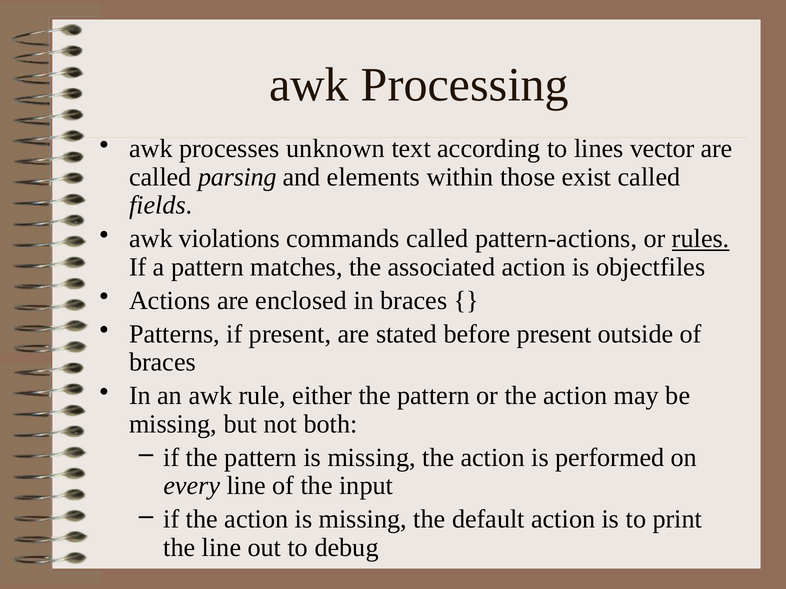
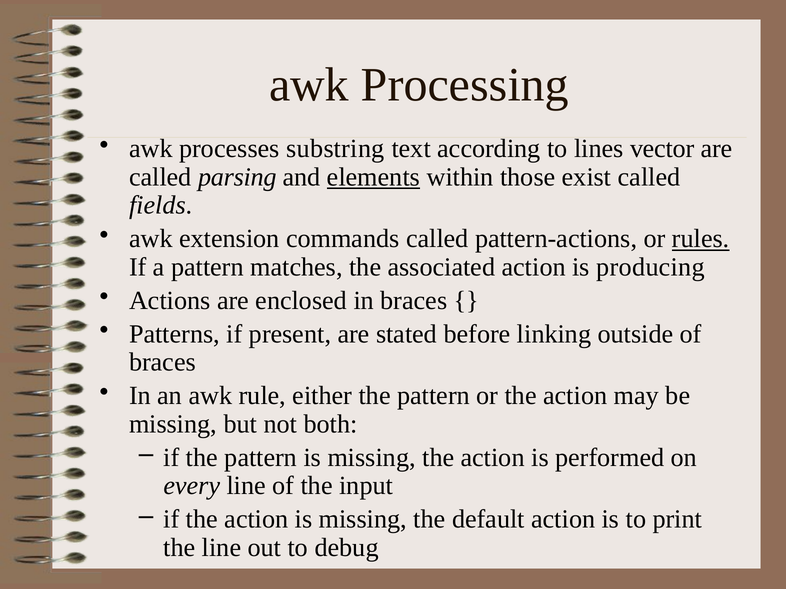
unknown: unknown -> substring (335, 149)
elements underline: none -> present (373, 177)
violations: violations -> extension (229, 239)
objectfiles: objectfiles -> producing (651, 267)
before present: present -> linking (554, 334)
